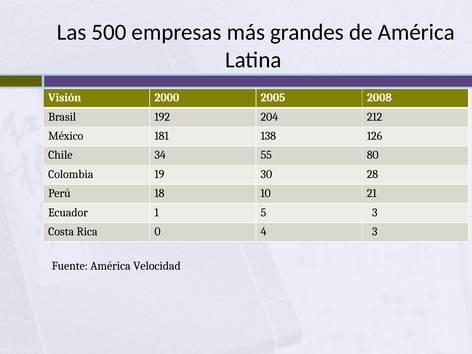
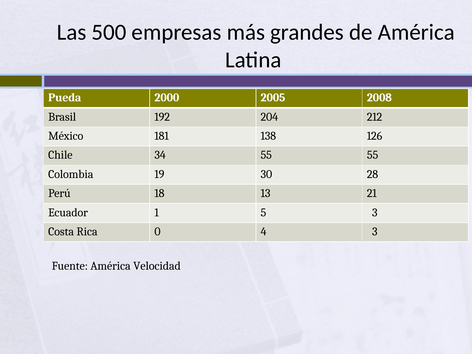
Visión: Visión -> Pueda (65, 98)
55 80: 80 -> 55 (373, 155)
10: 10 -> 13 (266, 193)
